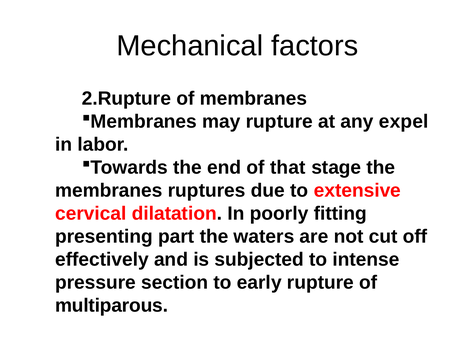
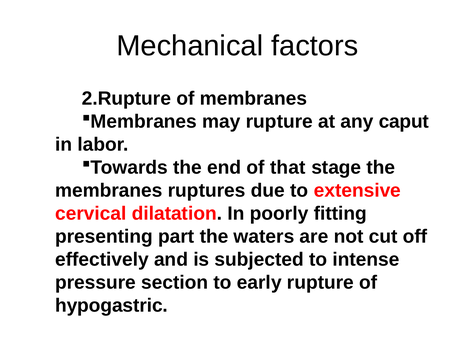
expel: expel -> caput (404, 121)
multiparous: multiparous -> hypogastric (112, 305)
